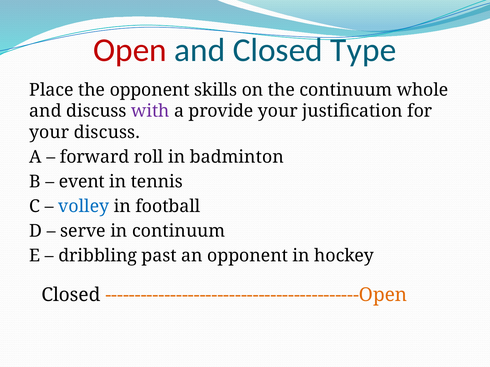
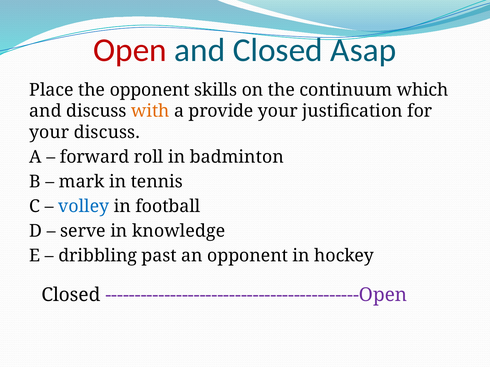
Type: Type -> Asap (363, 50)
whole: whole -> which (423, 90)
with colour: purple -> orange (150, 111)
event: event -> mark (82, 182)
in continuum: continuum -> knowledge (179, 231)
-------------------------------------------Open colour: orange -> purple (256, 295)
